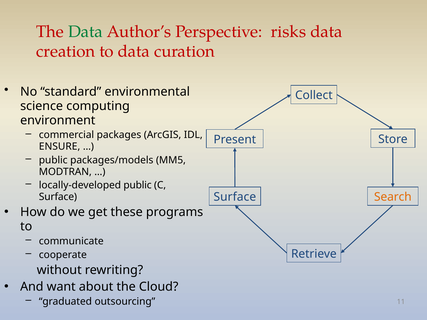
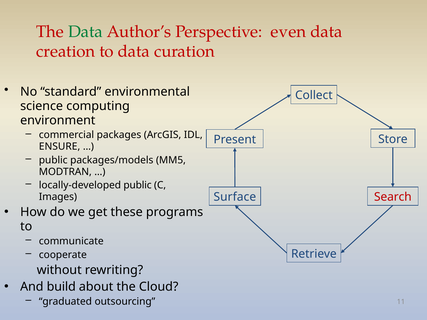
risks: risks -> even (288, 32)
Search colour: orange -> red (393, 197)
Surface: Surface -> Images (58, 197)
want: want -> build (61, 287)
